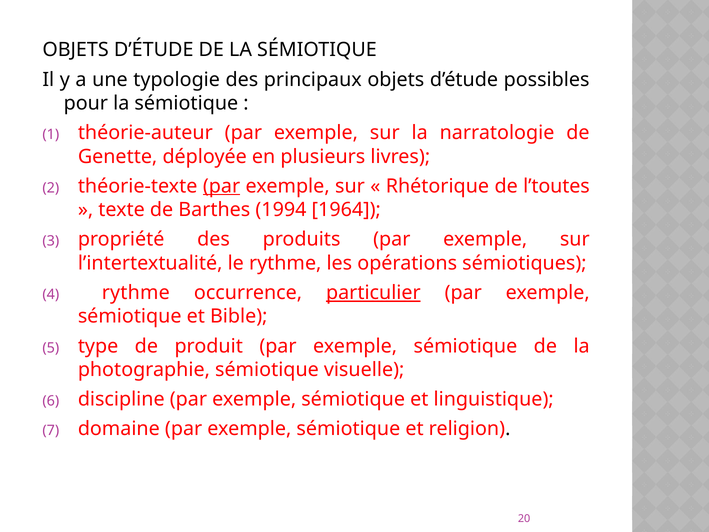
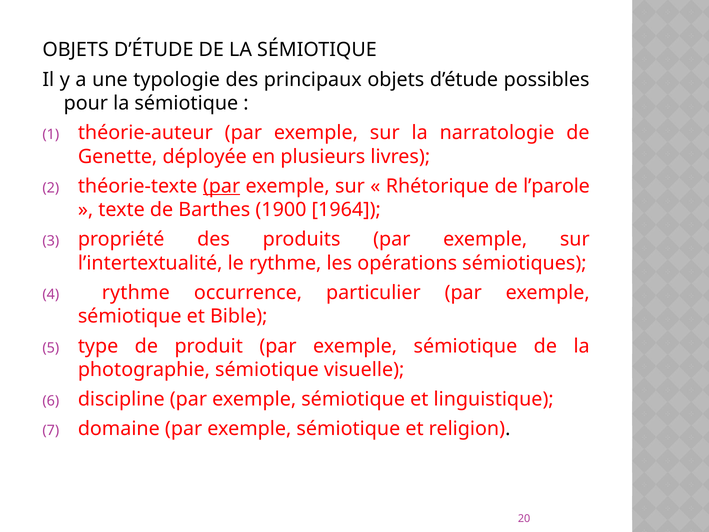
l’toutes: l’toutes -> l’parole (556, 186)
1994: 1994 -> 1900 (281, 210)
particulier underline: present -> none (373, 293)
